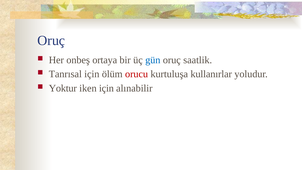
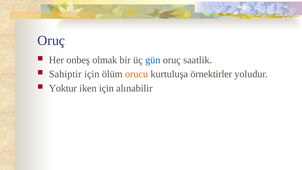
ortaya: ortaya -> olmak (105, 60)
Tanrısal: Tanrısal -> Sahiptir (65, 74)
orucu colour: red -> orange (137, 74)
kullanırlar: kullanırlar -> örnektirler (211, 74)
